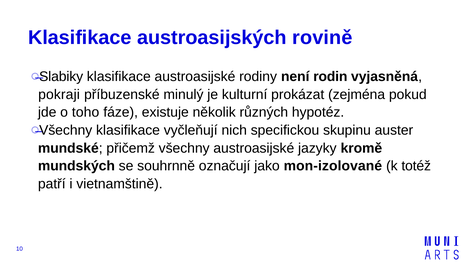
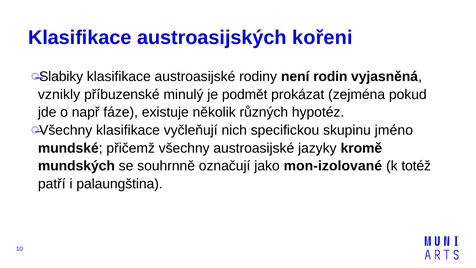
rovině: rovině -> kořeni (322, 37)
pokraji: pokraji -> vznikly (59, 94)
kulturní: kulturní -> podmět (245, 94)
toho: toho -> např (86, 112)
auster: auster -> jméno (394, 130)
vietnamštině: vietnamštině -> palaungština (120, 184)
